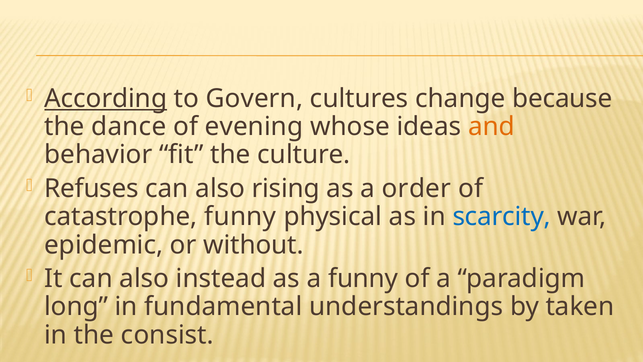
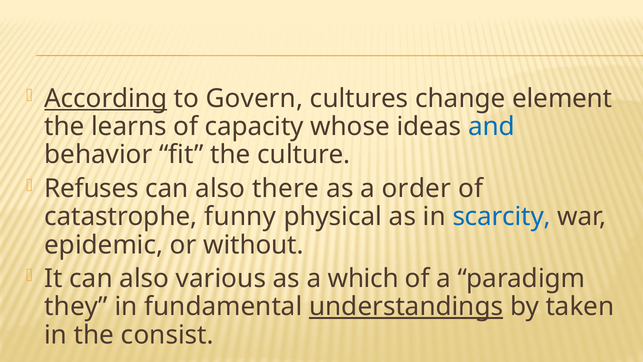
because: because -> element (562, 98)
dance: dance -> learns (129, 127)
evening: evening -> capacity (254, 127)
and colour: orange -> blue (492, 127)
rising: rising -> there (286, 188)
instead: instead -> various (221, 278)
a funny: funny -> which (363, 278)
long: long -> they (76, 306)
understandings underline: none -> present (406, 306)
